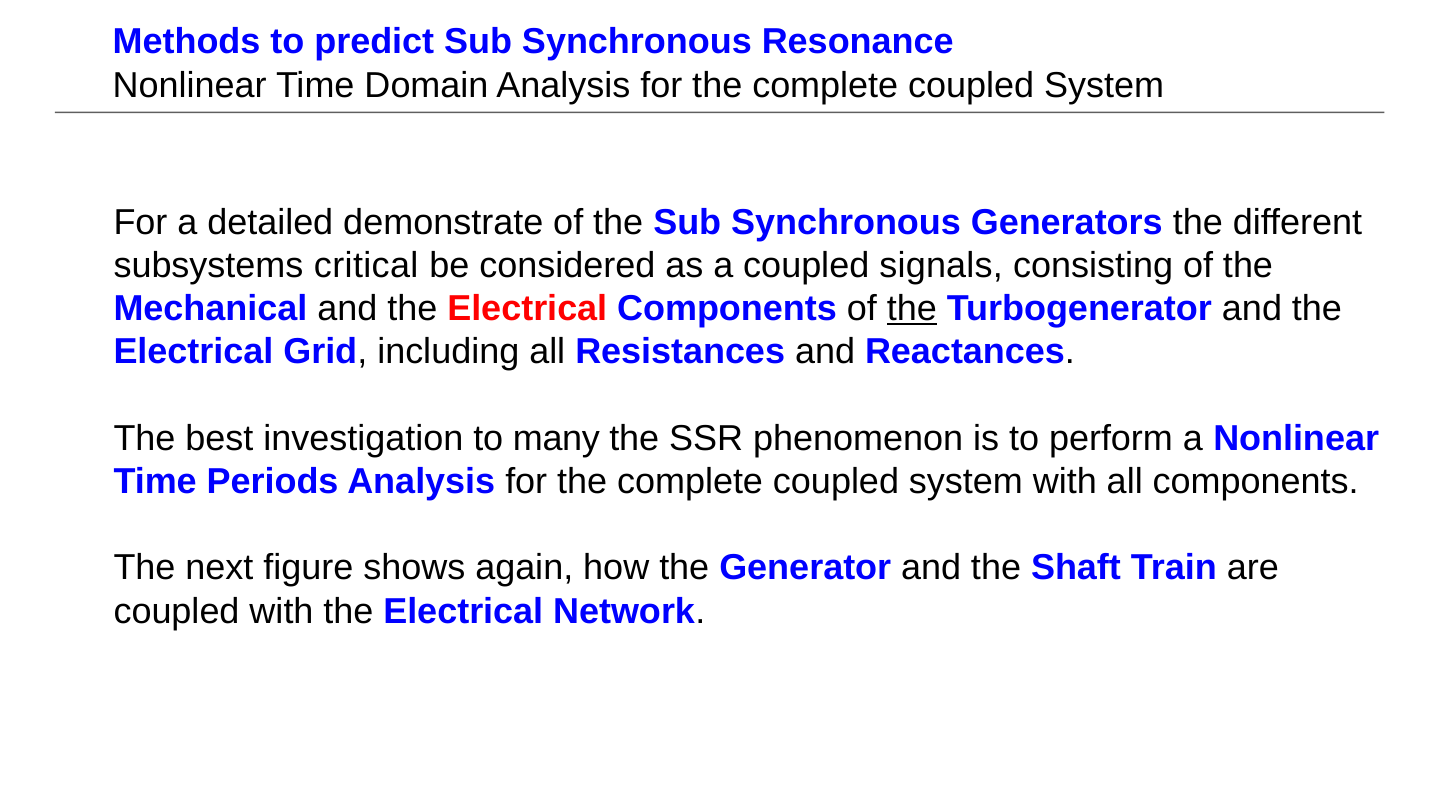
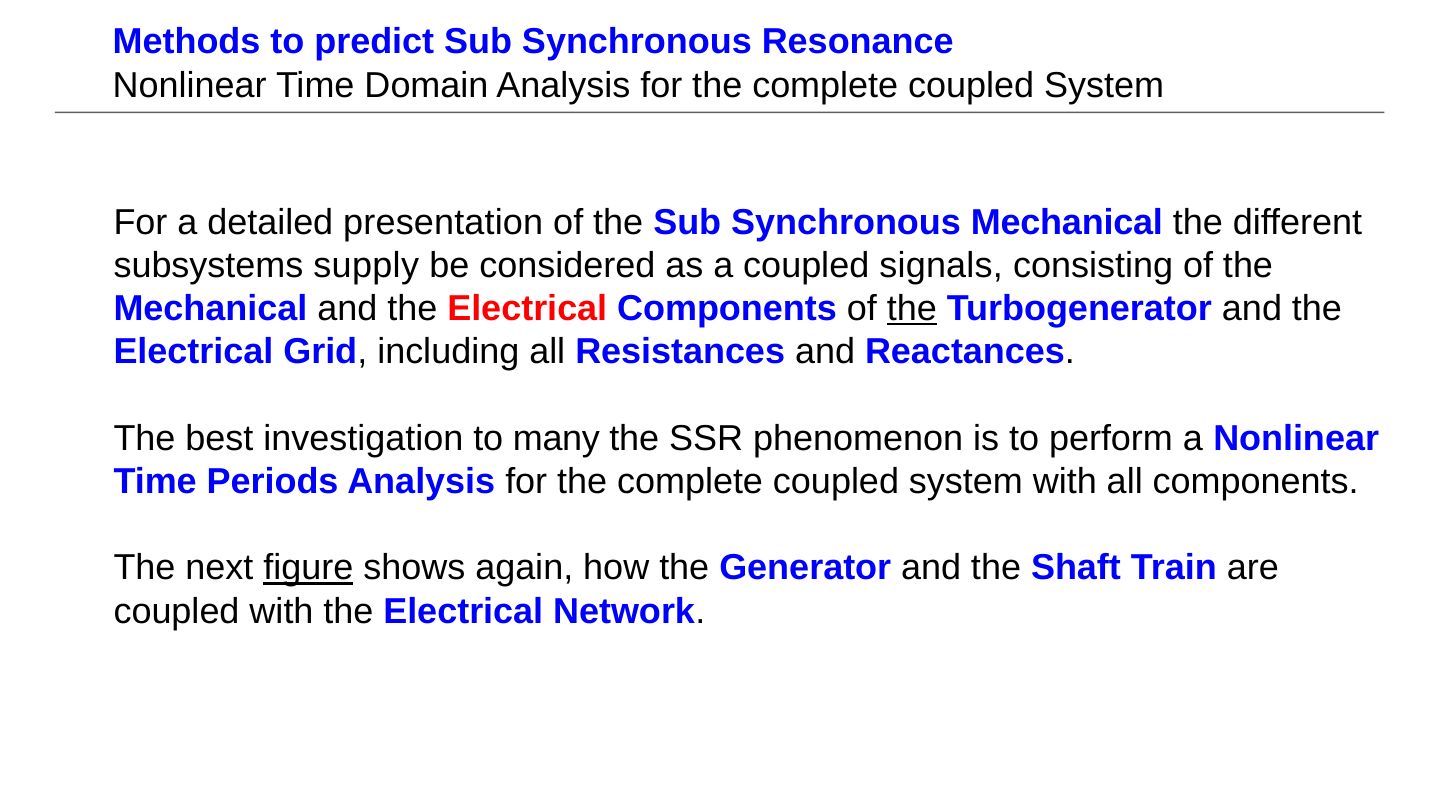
demonstrate: demonstrate -> presentation (443, 222)
Synchronous Generators: Generators -> Mechanical (1067, 222)
critical: critical -> supply (366, 265)
figure underline: none -> present (308, 568)
